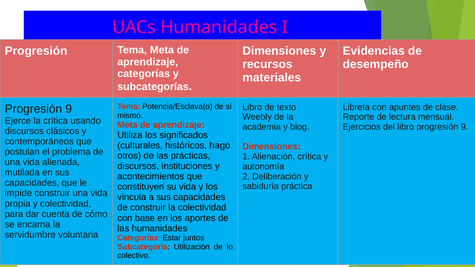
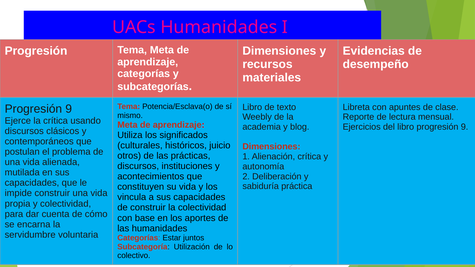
hago: hago -> juicio (220, 145)
